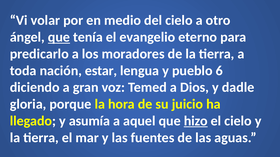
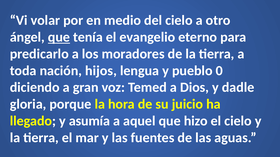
estar: estar -> hijos (101, 71)
6: 6 -> 0 (219, 71)
hizo underline: present -> none (196, 121)
